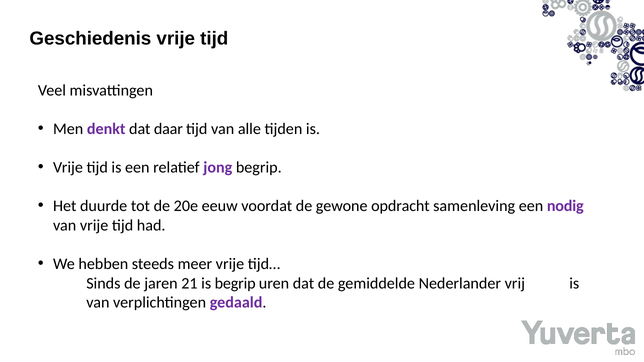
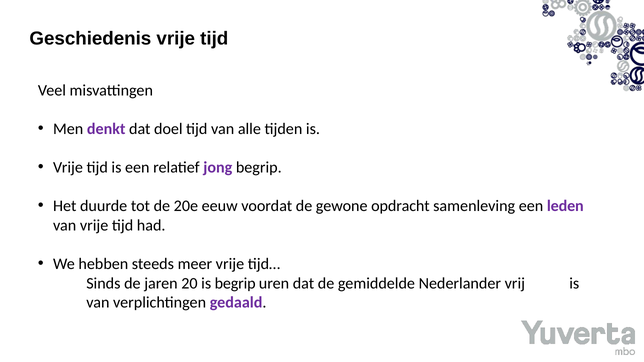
daar: daar -> doel (168, 129)
nodig: nodig -> leden (565, 206)
21: 21 -> 20 (189, 283)
